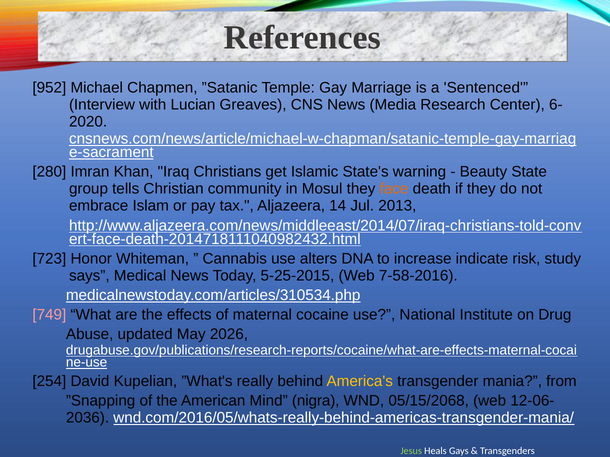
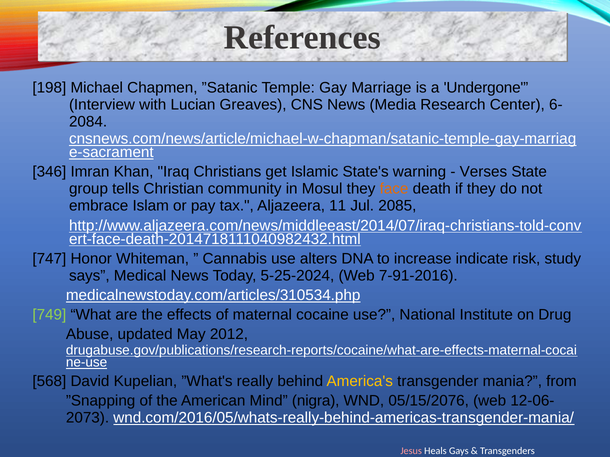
952: 952 -> 198 (49, 88)
Sentenced: Sentenced -> Undergone (486, 88)
2020: 2020 -> 2084 (88, 122)
280: 280 -> 346 (49, 172)
Beauty: Beauty -> Verses (483, 172)
14: 14 -> 11 (338, 206)
2013: 2013 -> 2085 (397, 206)
723: 723 -> 747 (49, 259)
5-25-2015: 5-25-2015 -> 5-25-2024 (297, 276)
7-58-2016: 7-58-2016 -> 7-91-2016 (418, 276)
749 colour: pink -> light green (49, 315)
2026: 2026 -> 2012 (229, 335)
254: 254 -> 568 (49, 381)
05/15/2068: 05/15/2068 -> 05/15/2076 (429, 401)
2036: 2036 -> 2073 (88, 418)
Jesus colour: light green -> pink (411, 451)
